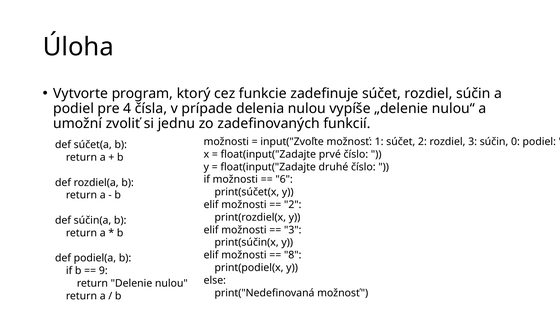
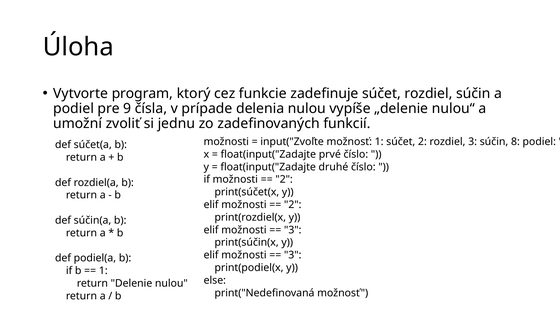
4: 4 -> 9 (127, 109)
0: 0 -> 8 (515, 142)
6: 6 -> 2 (284, 180)
8: 8 -> 3 (293, 255)
9: 9 -> 1 (103, 271)
